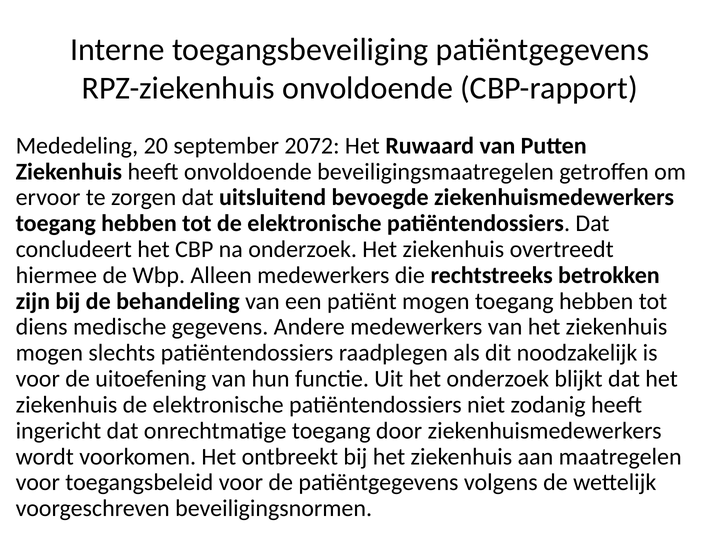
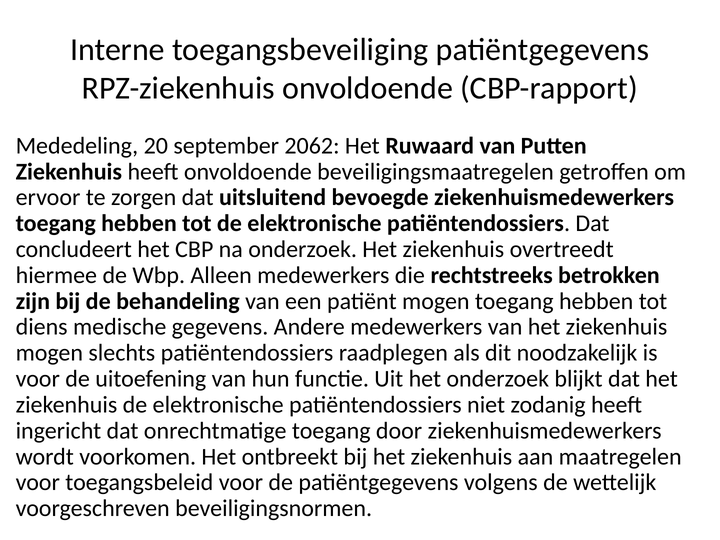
2072: 2072 -> 2062 (312, 146)
